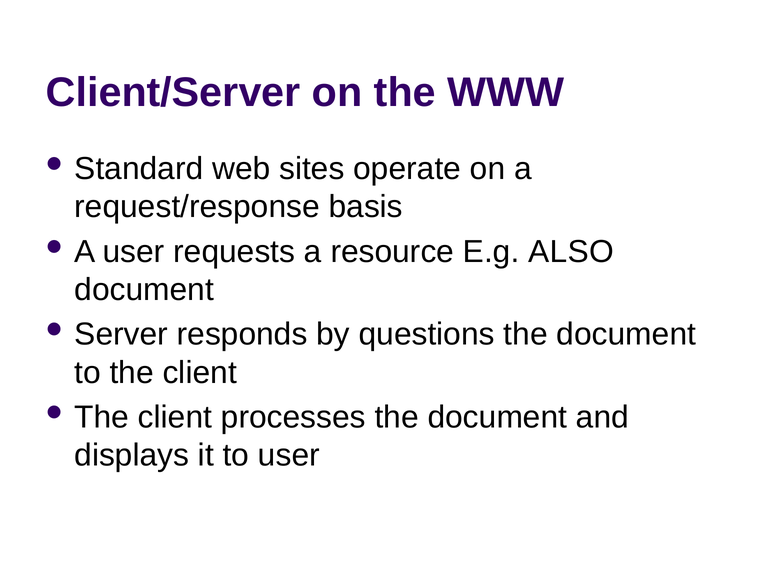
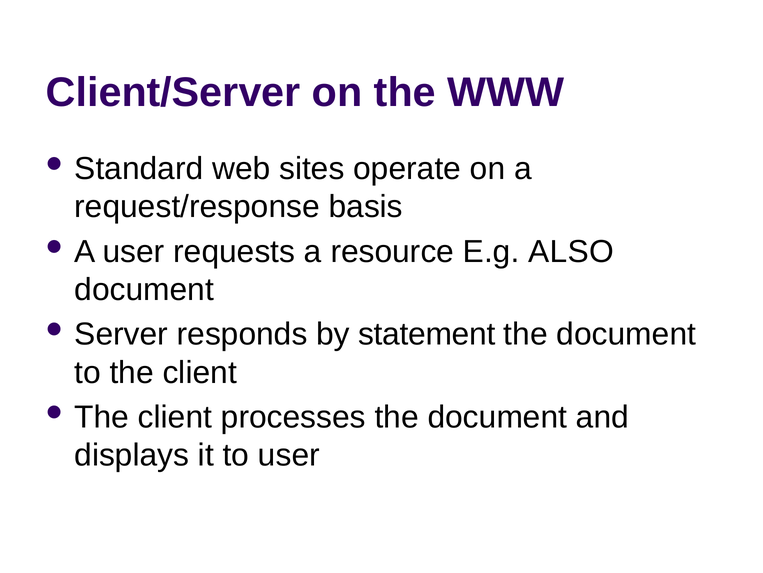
questions: questions -> statement (427, 334)
